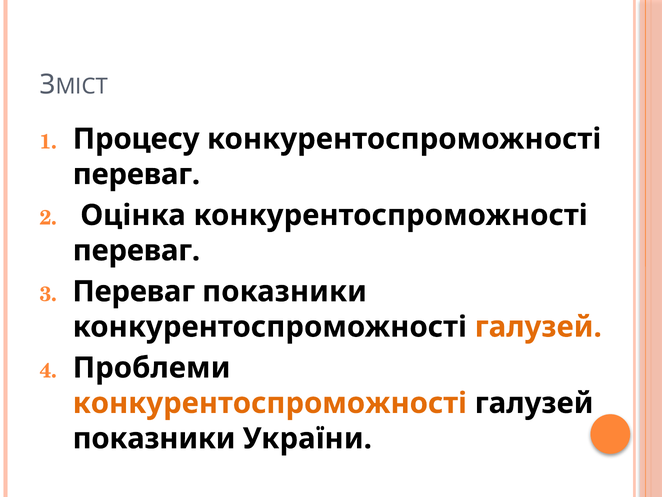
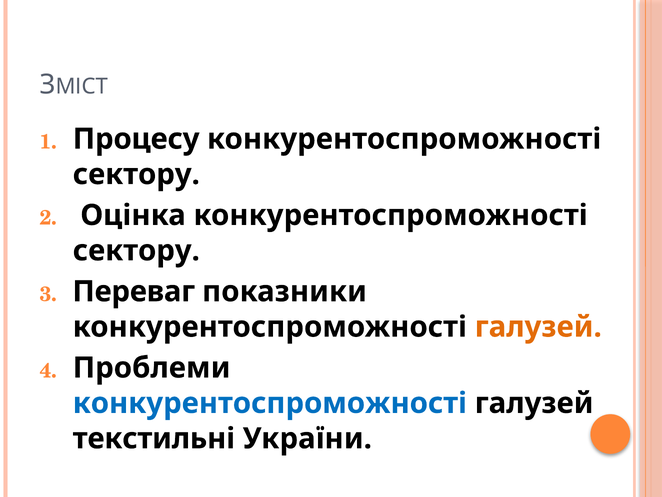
переваг: переваг -> сектору (136, 174)
переваг: переваг -> сектору (136, 250)
конкурентоспроможності colour: orange -> blue (270, 403)
показники: показники -> текстильні (154, 438)
